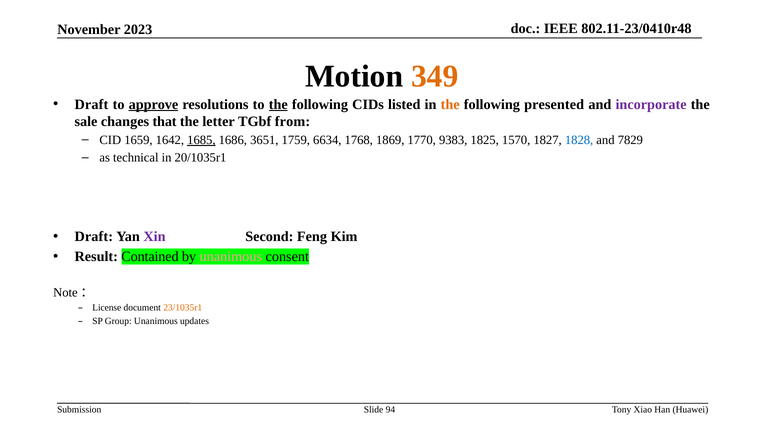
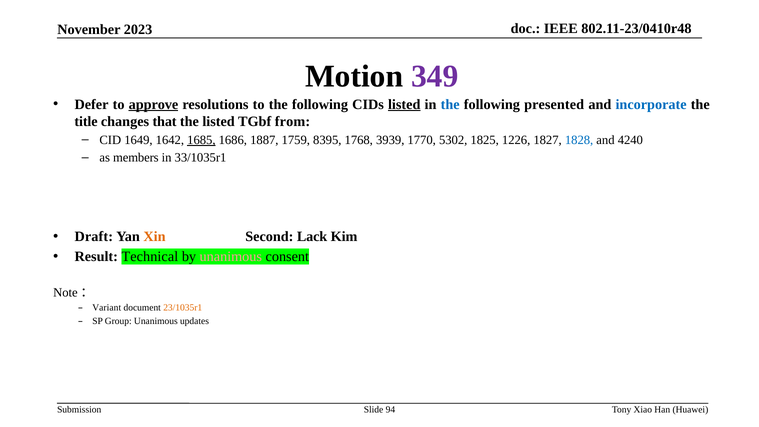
349 colour: orange -> purple (435, 76)
Draft: Draft -> Defer (91, 104)
the underline: present -> none (278, 104)
listed underline: none -> present (404, 104)
the colour: orange -> blue (450, 104)
incorporate colour: purple -> blue (651, 104)
sale: sale -> title (86, 122)
the letter: letter -> listed (219, 122)
1659: 1659 -> 1649 (138, 140)
3651: 3651 -> 1887 (264, 140)
6634: 6634 -> 8395 (327, 140)
1869: 1869 -> 3939 (390, 140)
9383: 9383 -> 5302 (453, 140)
1570: 1570 -> 1226 (516, 140)
7829: 7829 -> 4240 (630, 140)
technical: technical -> members (136, 158)
20/1035r1: 20/1035r1 -> 33/1035r1 (201, 158)
Xin colour: purple -> orange (155, 237)
Feng: Feng -> Lack (312, 237)
Contained: Contained -> Technical (150, 257)
License: License -> Variant (107, 308)
